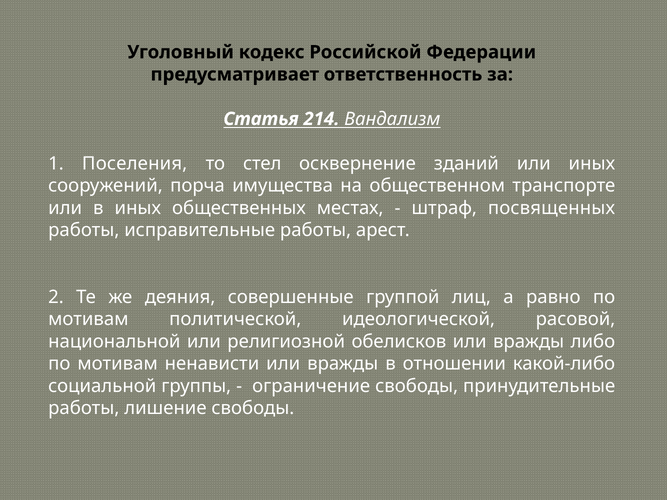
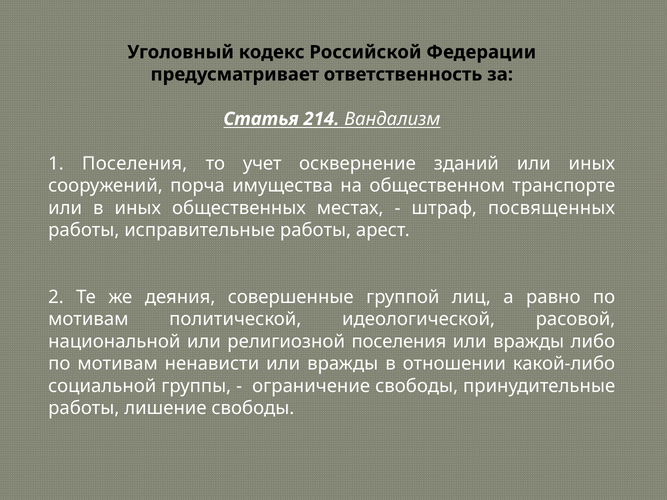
стел: стел -> учет (262, 164)
религиозной обелисков: обелисков -> поселения (399, 342)
